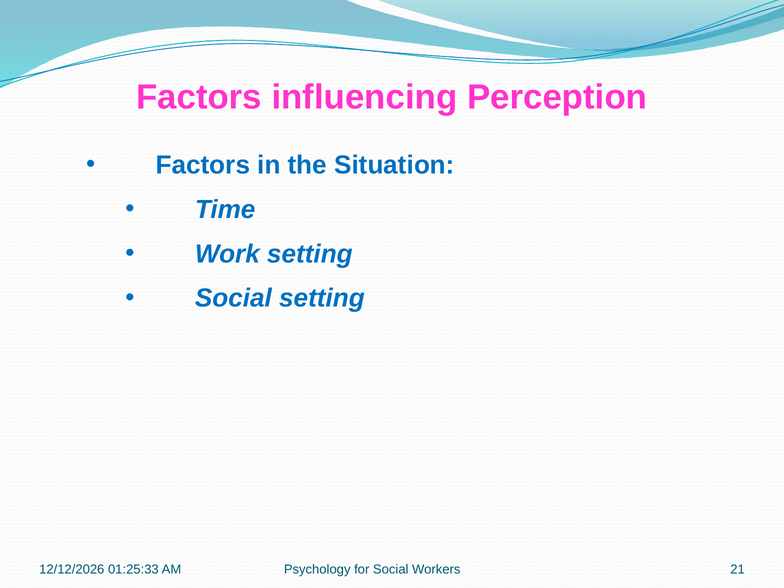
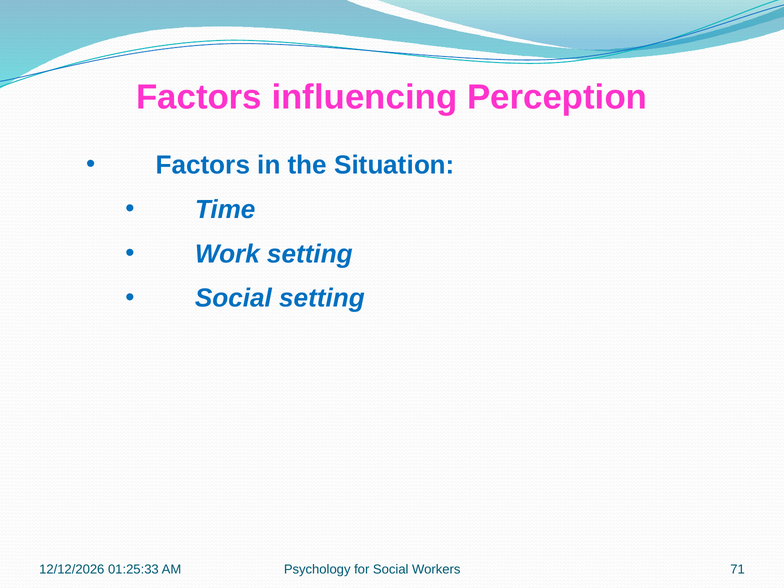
21: 21 -> 71 (738, 569)
